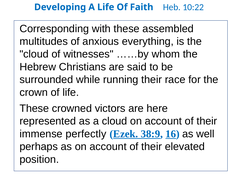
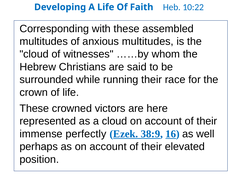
anxious everything: everything -> multitudes (148, 41)
